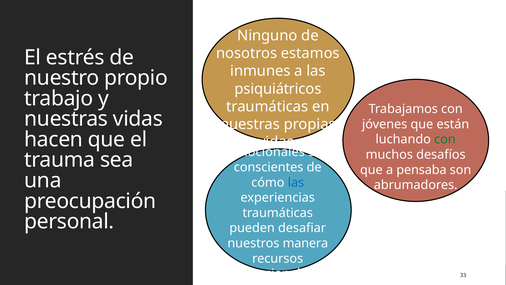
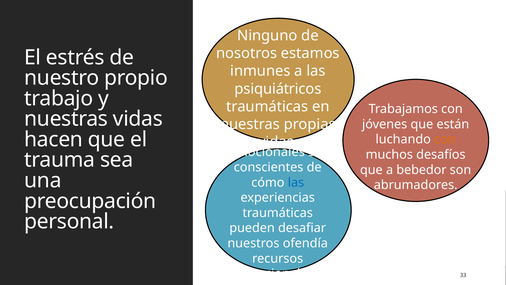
con colour: green -> orange (445, 139)
pensaba: pensaba -> bebedor (421, 170)
manera: manera -> ofendía (305, 243)
